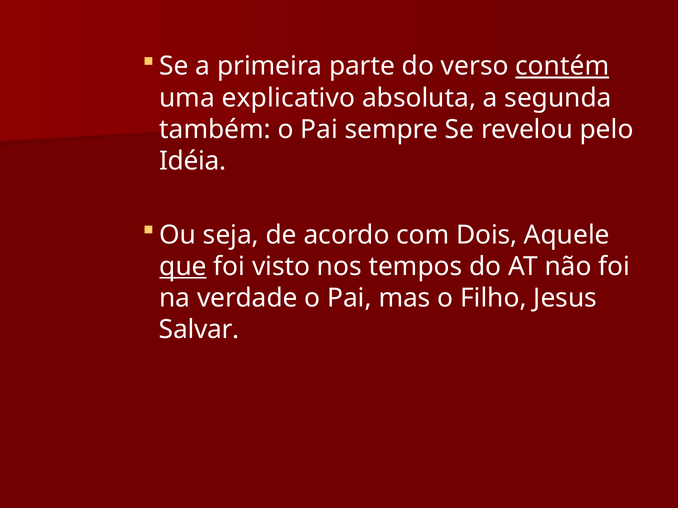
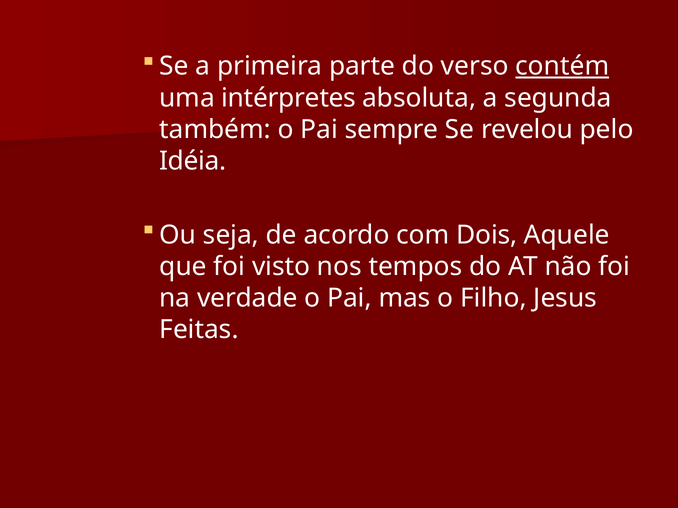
explicativo: explicativo -> intérpretes (289, 98)
que underline: present -> none (183, 267)
Salvar: Salvar -> Feitas (199, 330)
